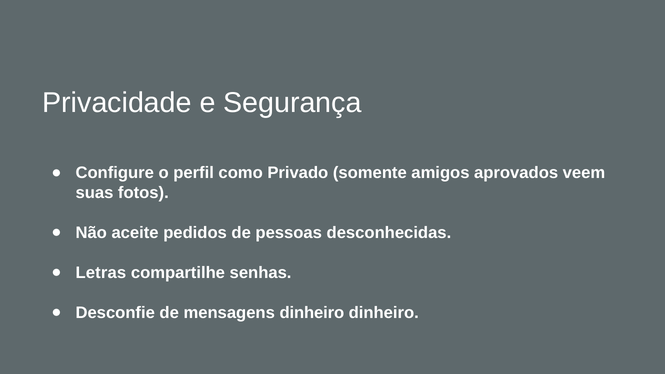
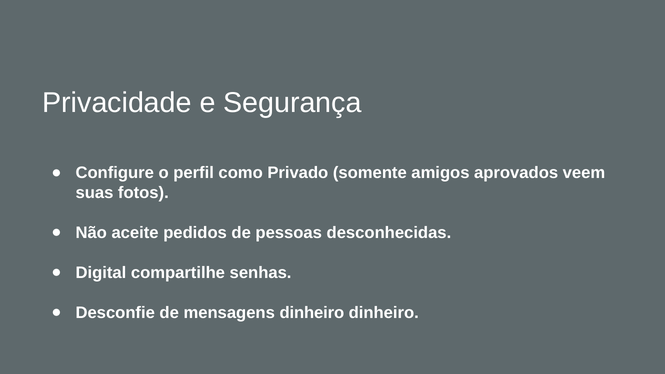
Letras: Letras -> Digital (101, 273)
